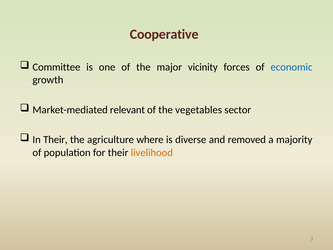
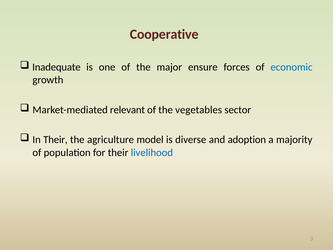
Committee: Committee -> Inadequate (56, 67)
vicinity: vicinity -> ensure (203, 67)
where: where -> model (150, 140)
removed: removed -> adoption (247, 140)
livelihood colour: orange -> blue (152, 152)
